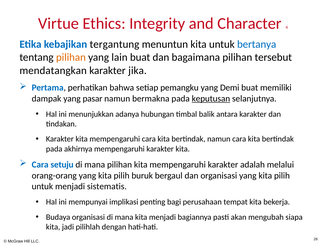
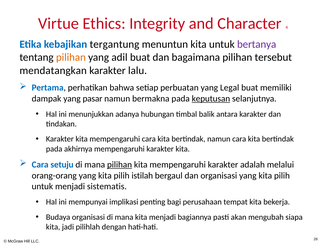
bertanya colour: blue -> purple (257, 44)
lain: lain -> adil (120, 57)
jika: jika -> lalu (138, 70)
pemangku: pemangku -> perbuatan (179, 88)
Demi: Demi -> Legal (230, 88)
pilihan underline: none -> present (120, 164)
buruk: buruk -> istilah (142, 175)
